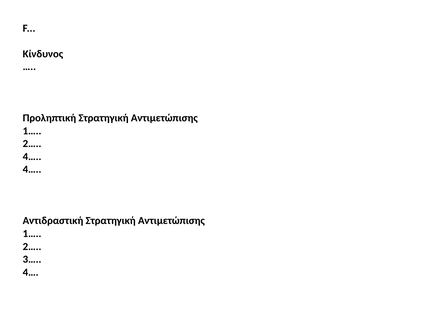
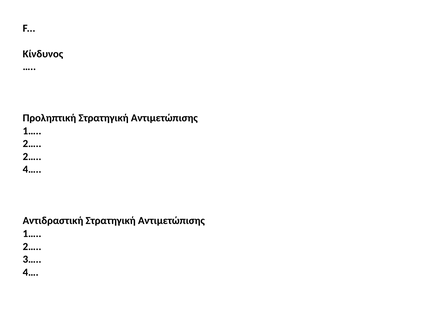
4…: 4… -> 2… (32, 157)
